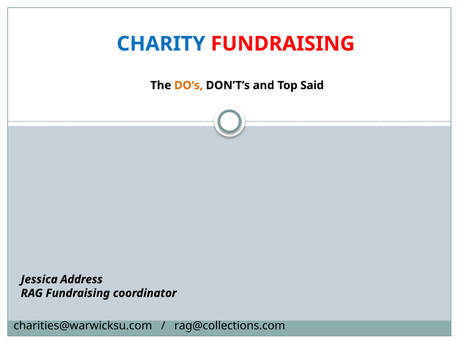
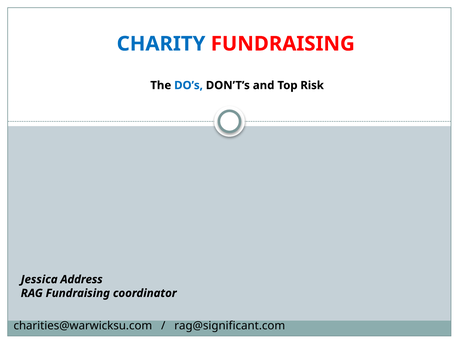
DO’s colour: orange -> blue (189, 85)
Said: Said -> Risk (312, 85)
rag@collections.com: rag@collections.com -> rag@significant.com (230, 326)
